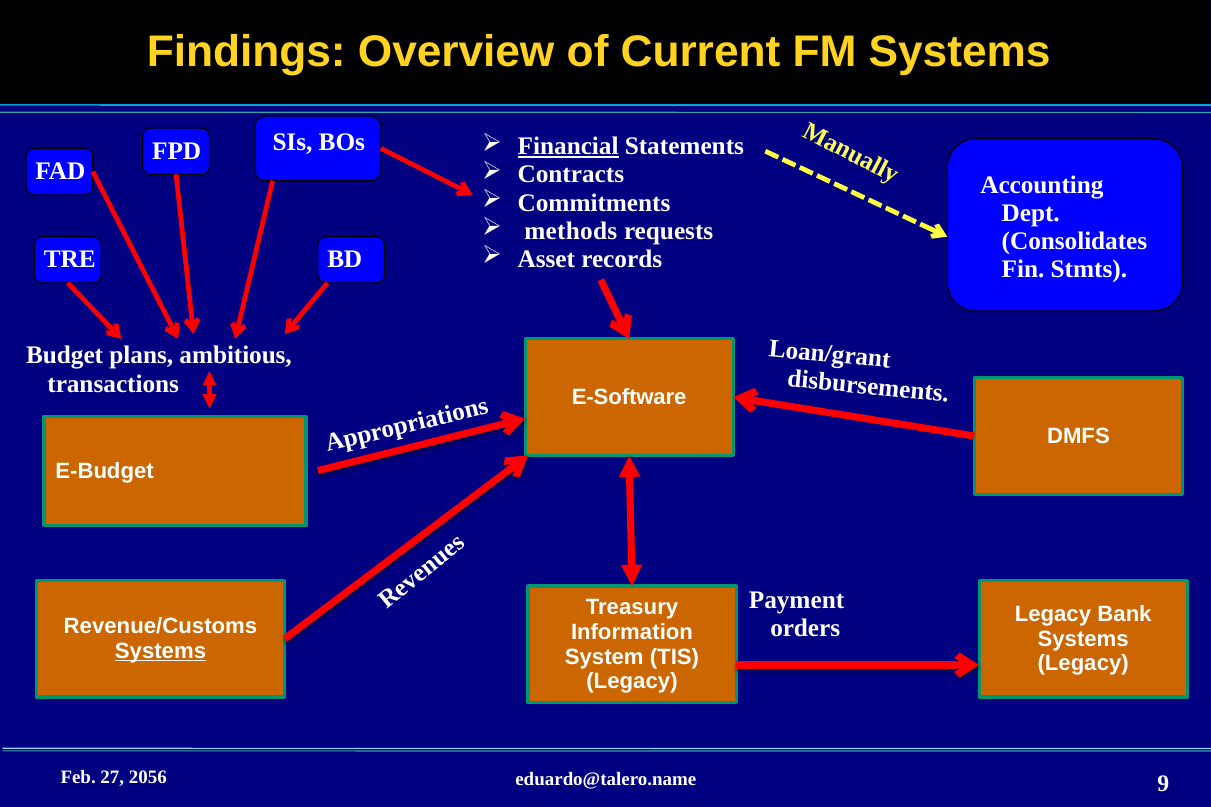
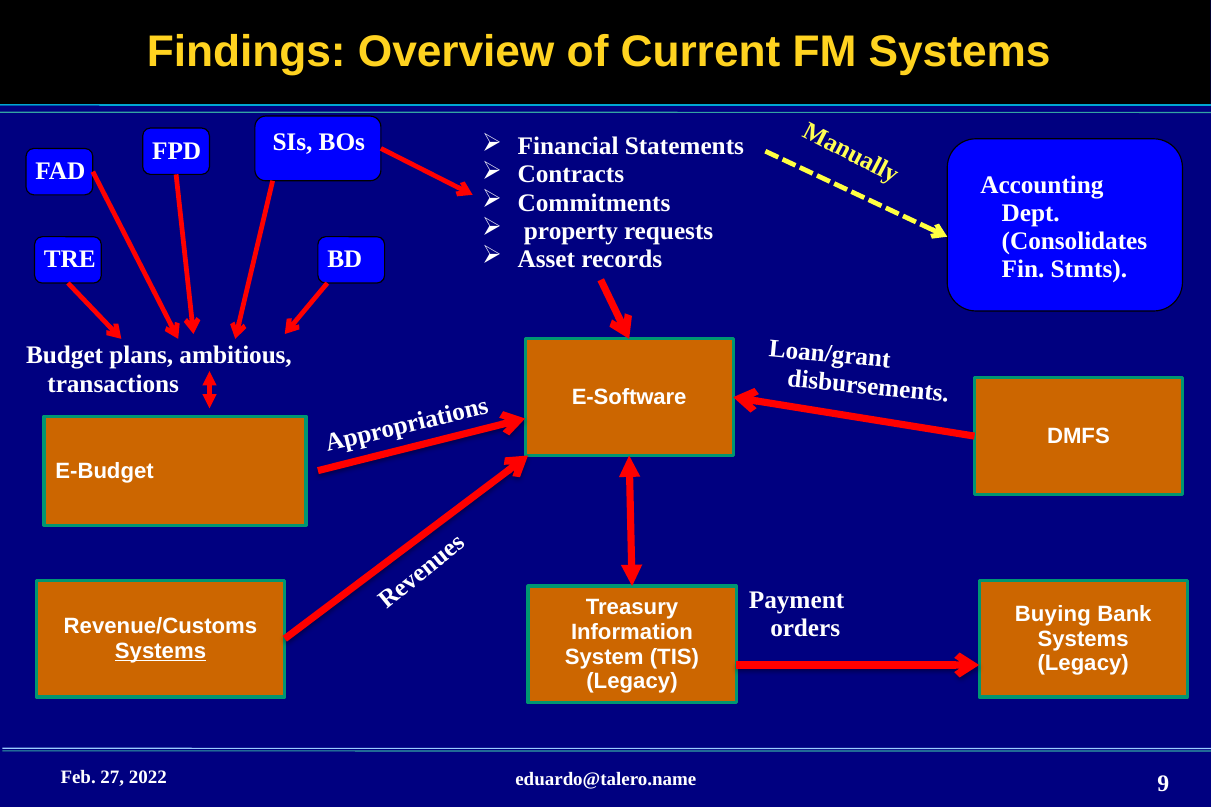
Financial underline: present -> none (568, 146)
methods: methods -> property (571, 231)
Legacy: Legacy -> Buying (1053, 615)
2056: 2056 -> 2022 (148, 778)
